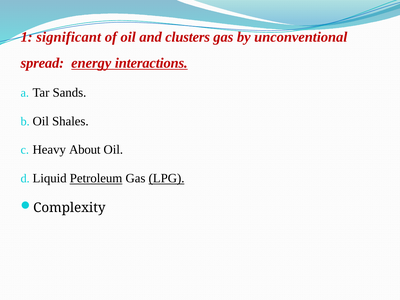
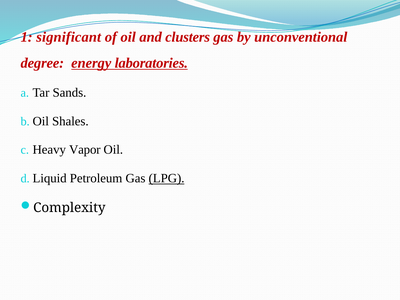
spread: spread -> degree (42, 63)
interactions: interactions -> laboratories (151, 63)
About: About -> Vapor (85, 150)
Petroleum underline: present -> none (96, 178)
